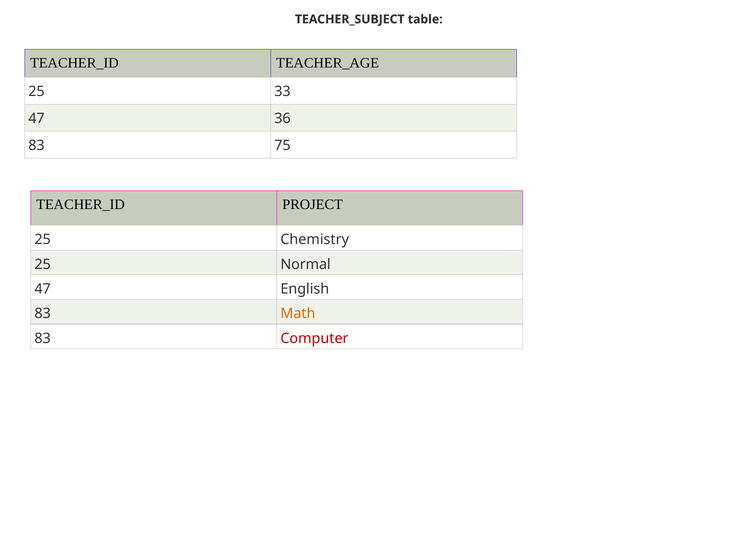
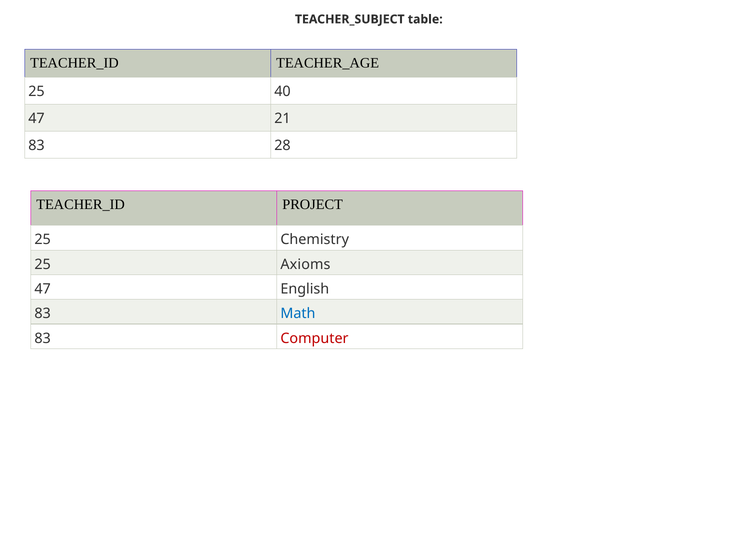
33: 33 -> 40 (282, 91)
36: 36 -> 21 (282, 118)
75: 75 -> 28 (282, 145)
Normal: Normal -> Axioms (305, 264)
Math colour: orange -> blue (298, 313)
